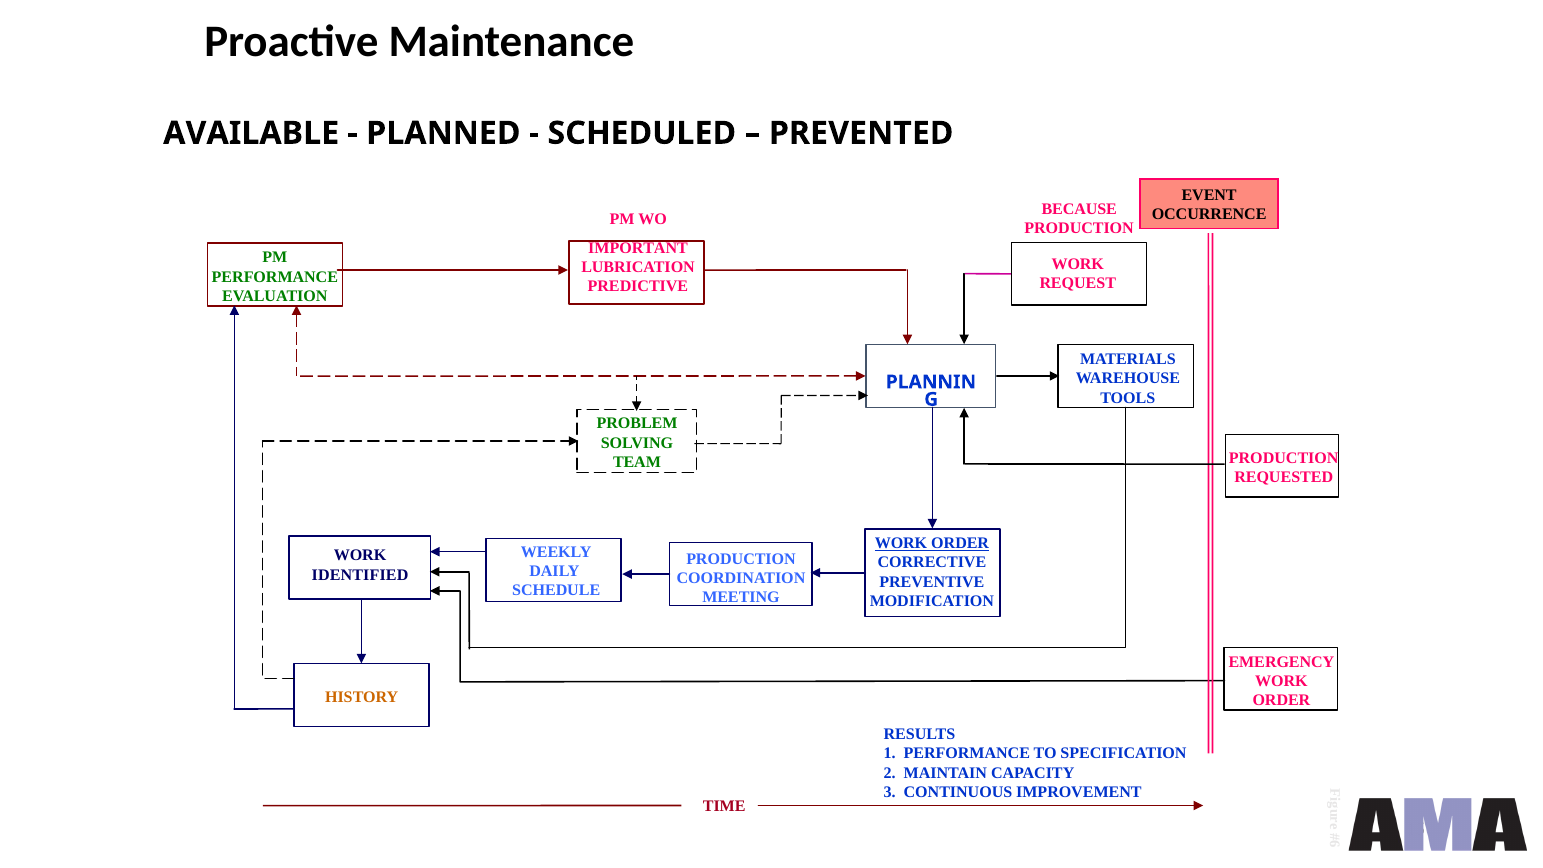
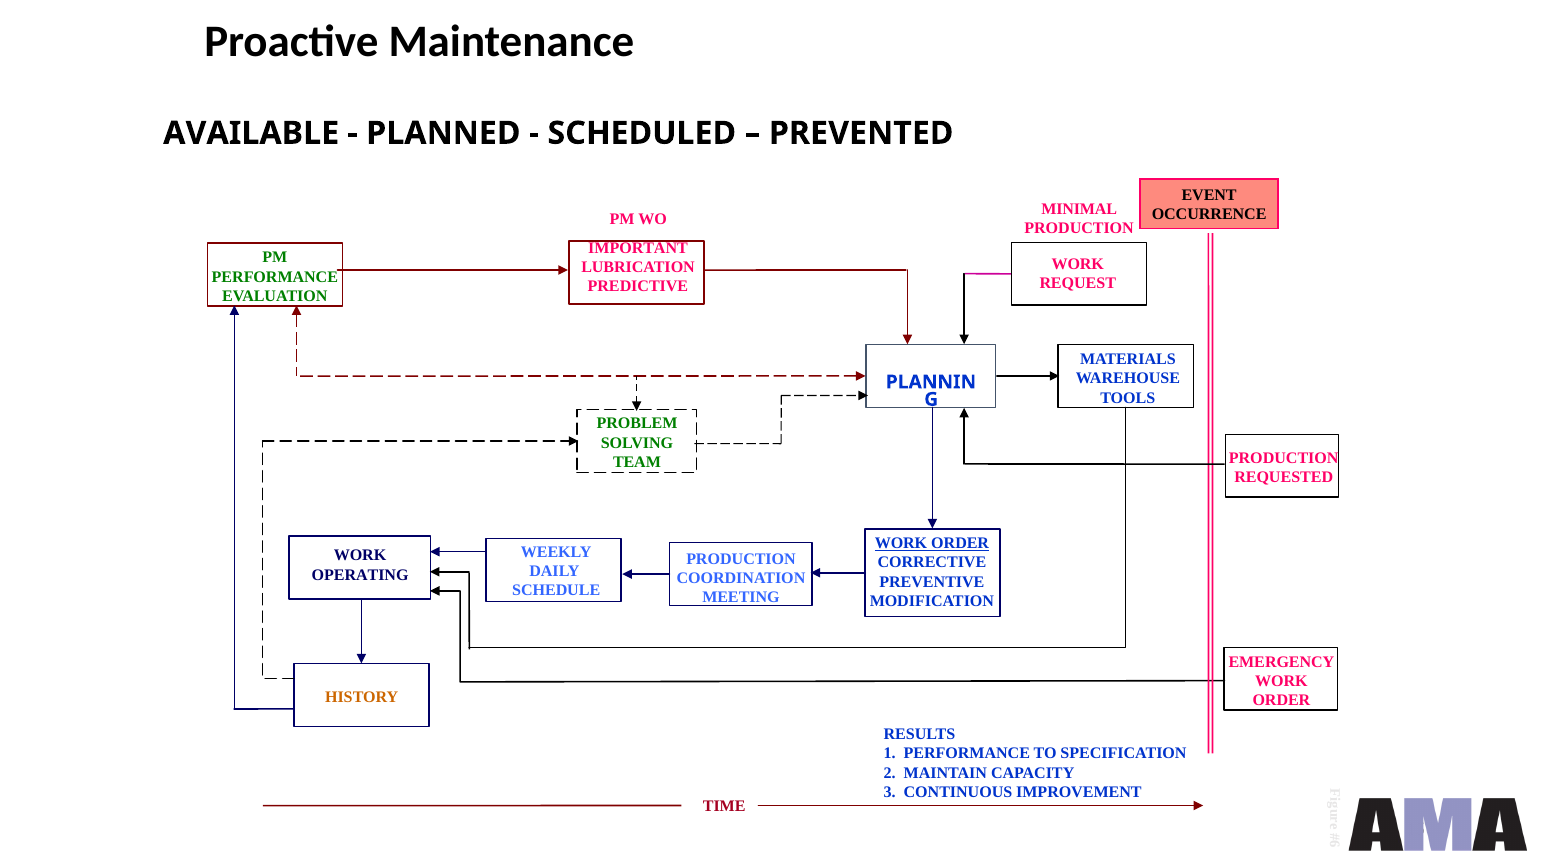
BECAUSE: BECAUSE -> MINIMAL (1079, 209)
IDENTIFIED: IDENTIFIED -> OPERATING (360, 575)
